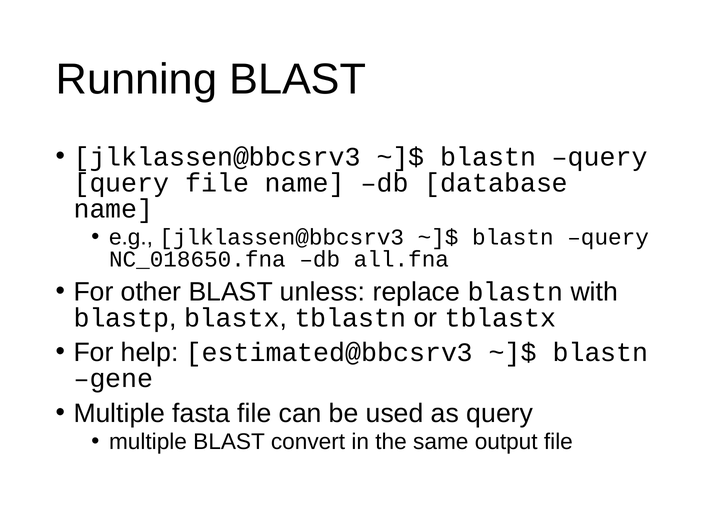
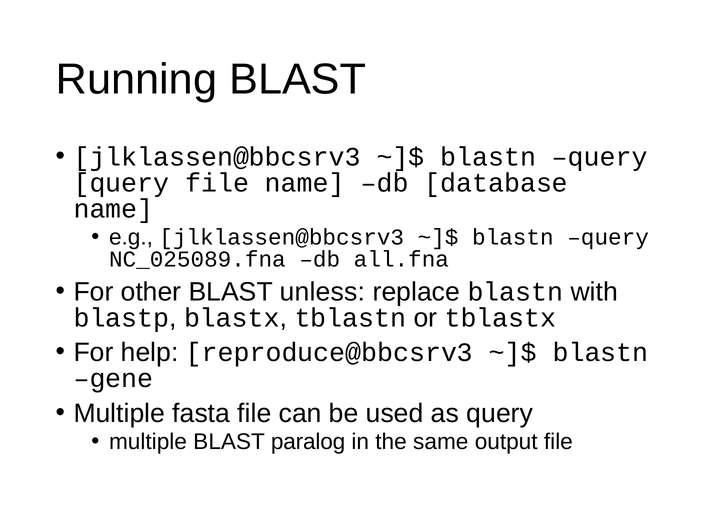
NC_018650.fna: NC_018650.fna -> NC_025089.fna (197, 259)
estimated@bbcsrv3: estimated@bbcsrv3 -> reproduce@bbcsrv3 (329, 352)
convert: convert -> paralog (308, 442)
